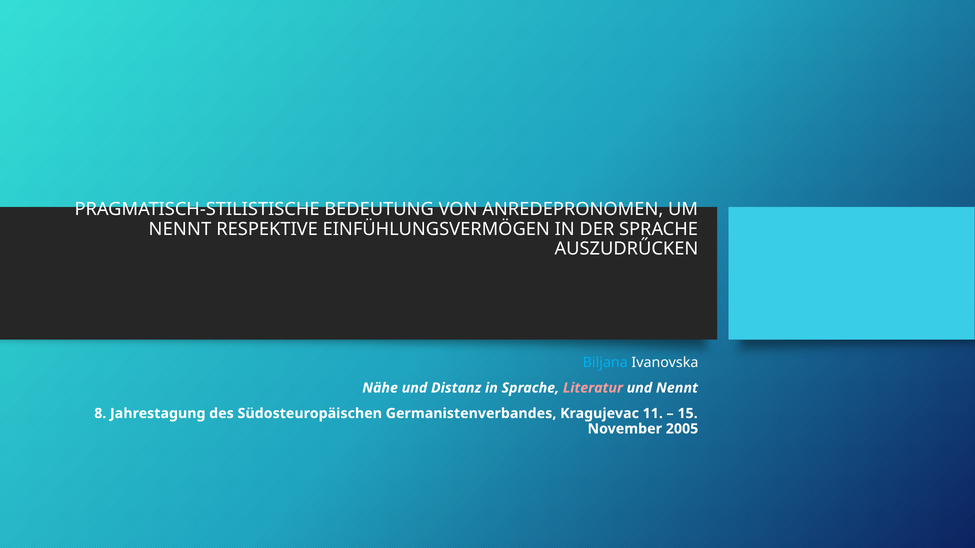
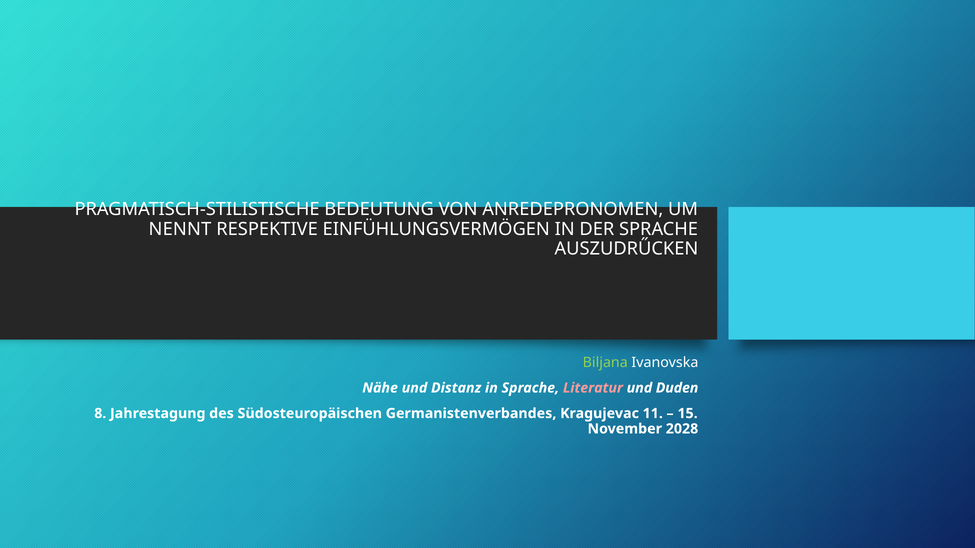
Biljana colour: light blue -> light green (605, 363)
und Nennt: Nennt -> Duden (677, 388)
2005: 2005 -> 2028 (682, 429)
